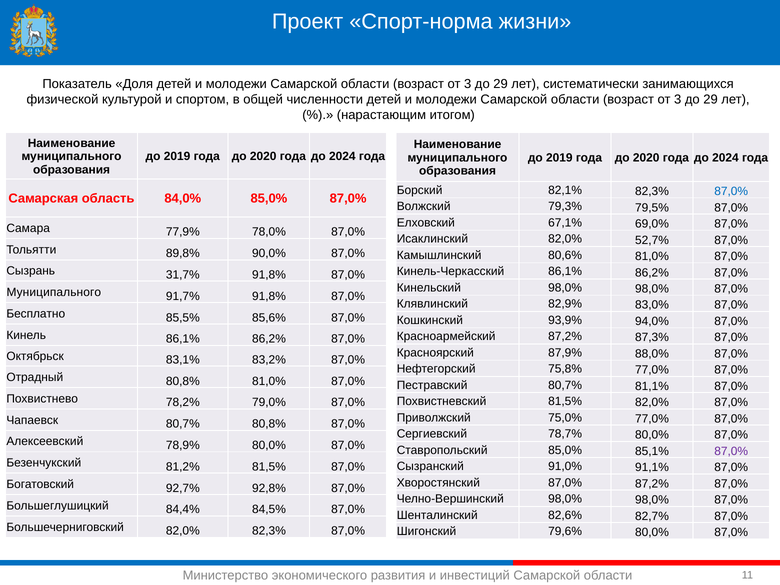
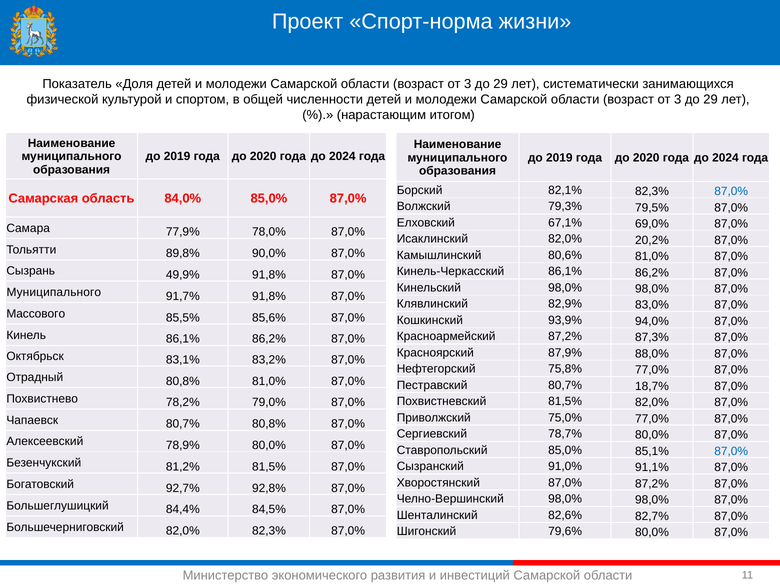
52,7%: 52,7% -> 20,2% (652, 240)
31,7%: 31,7% -> 49,9% (183, 275)
Бесплатно: Бесплатно -> Массового (36, 314)
81,1%: 81,1% -> 18,7% (652, 386)
87,0% colour: purple -> blue (731, 451)
